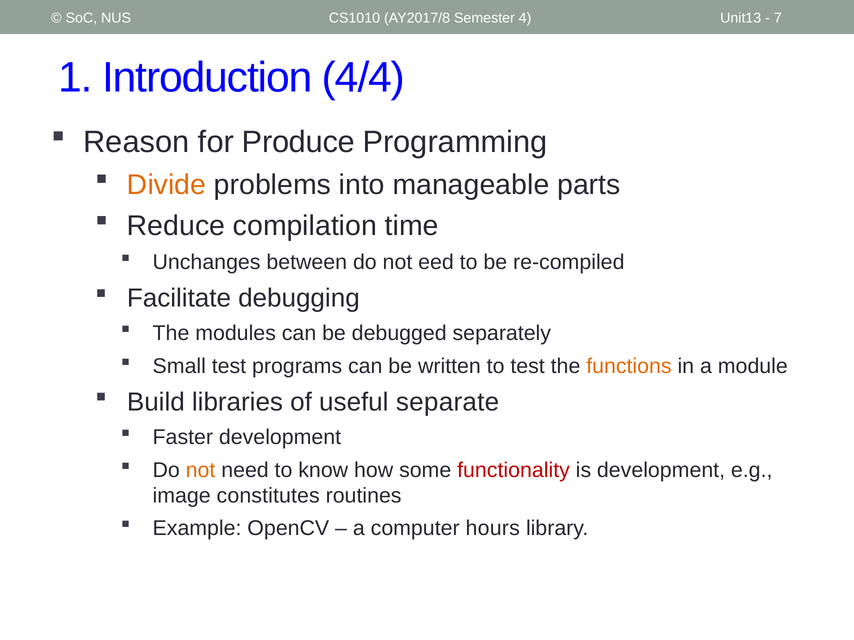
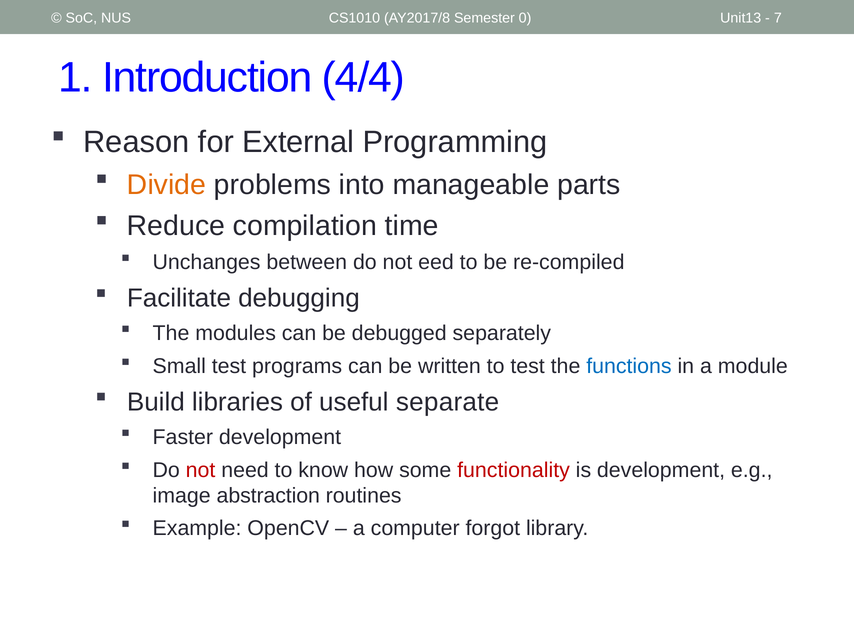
4: 4 -> 0 (525, 18)
Produce: Produce -> External (298, 142)
functions colour: orange -> blue (629, 366)
not colour: orange -> red (201, 470)
constitutes: constitutes -> abstraction (268, 496)
hours: hours -> forgot (493, 529)
